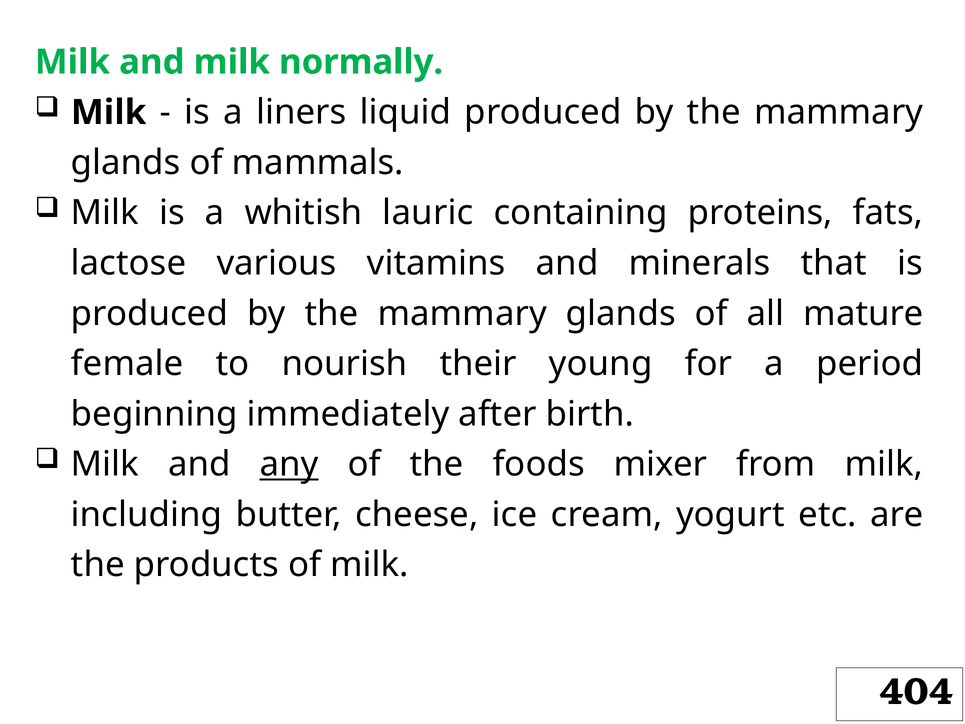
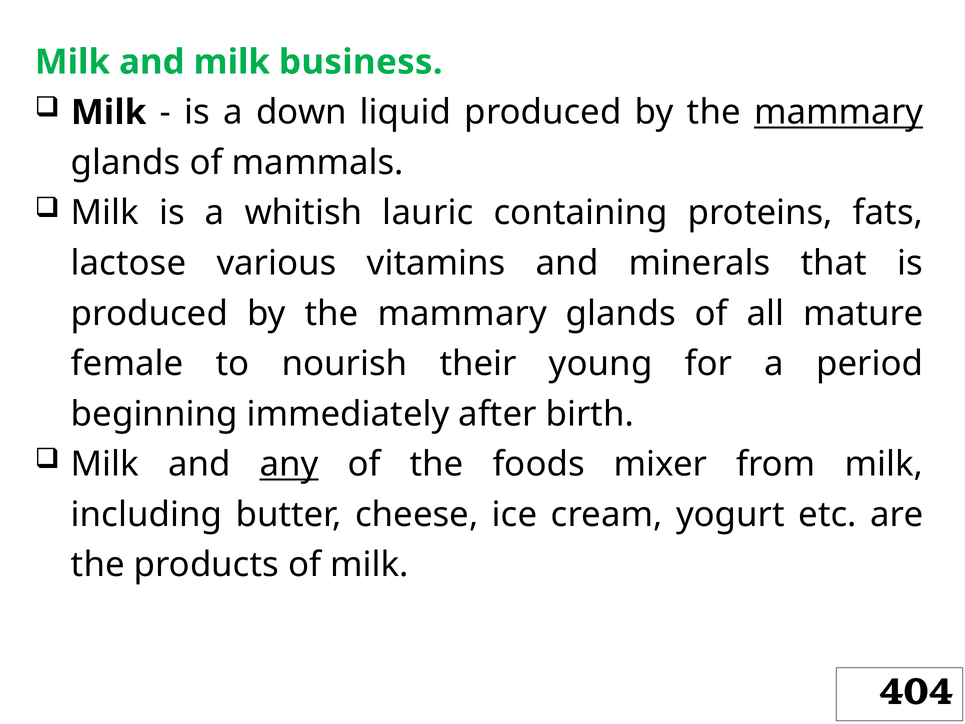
normally: normally -> business (361, 62)
liners: liners -> down (301, 112)
mammary underline: none -> present (839, 112)
